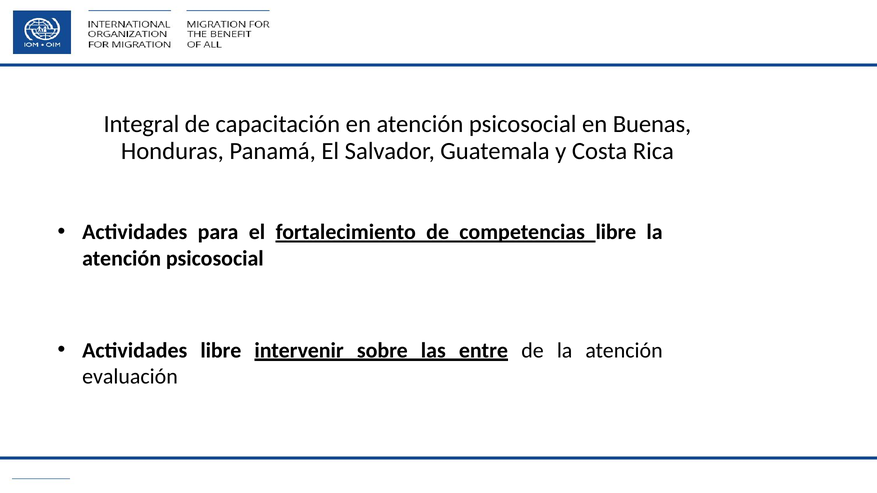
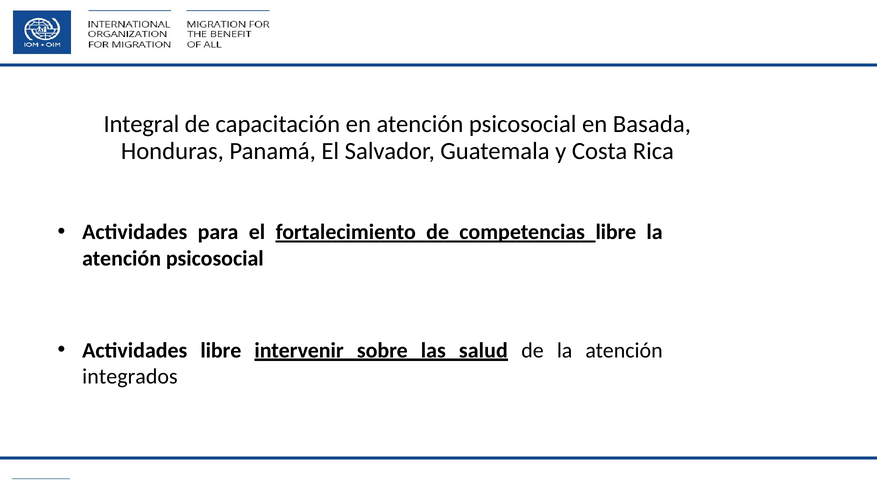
Buenas: Buenas -> Basada (652, 124)
entre: entre -> salud (483, 351)
evaluación: evaluación -> integrados (130, 377)
